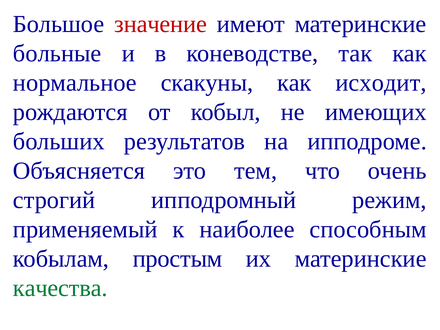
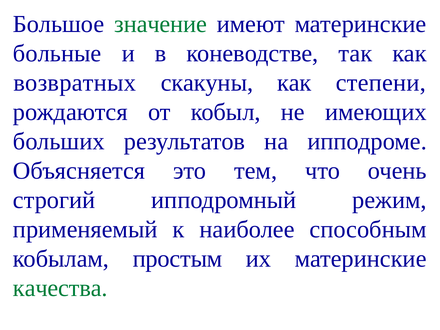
значение colour: red -> green (161, 24)
нормальное: нормальное -> возвратных (75, 83)
исходит: исходит -> степени (381, 83)
